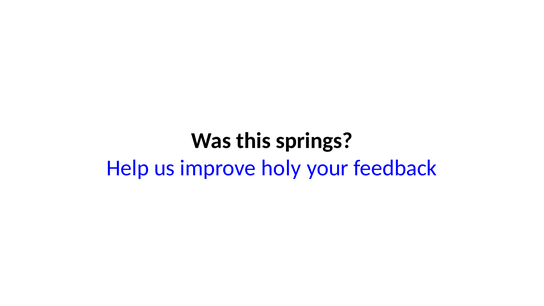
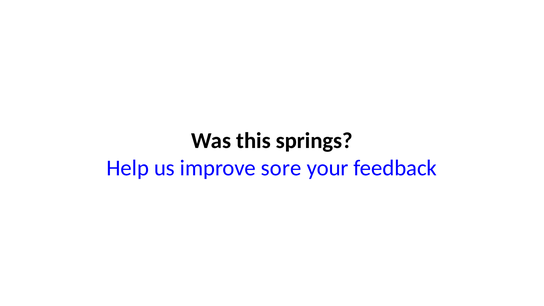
holy: holy -> sore (281, 168)
